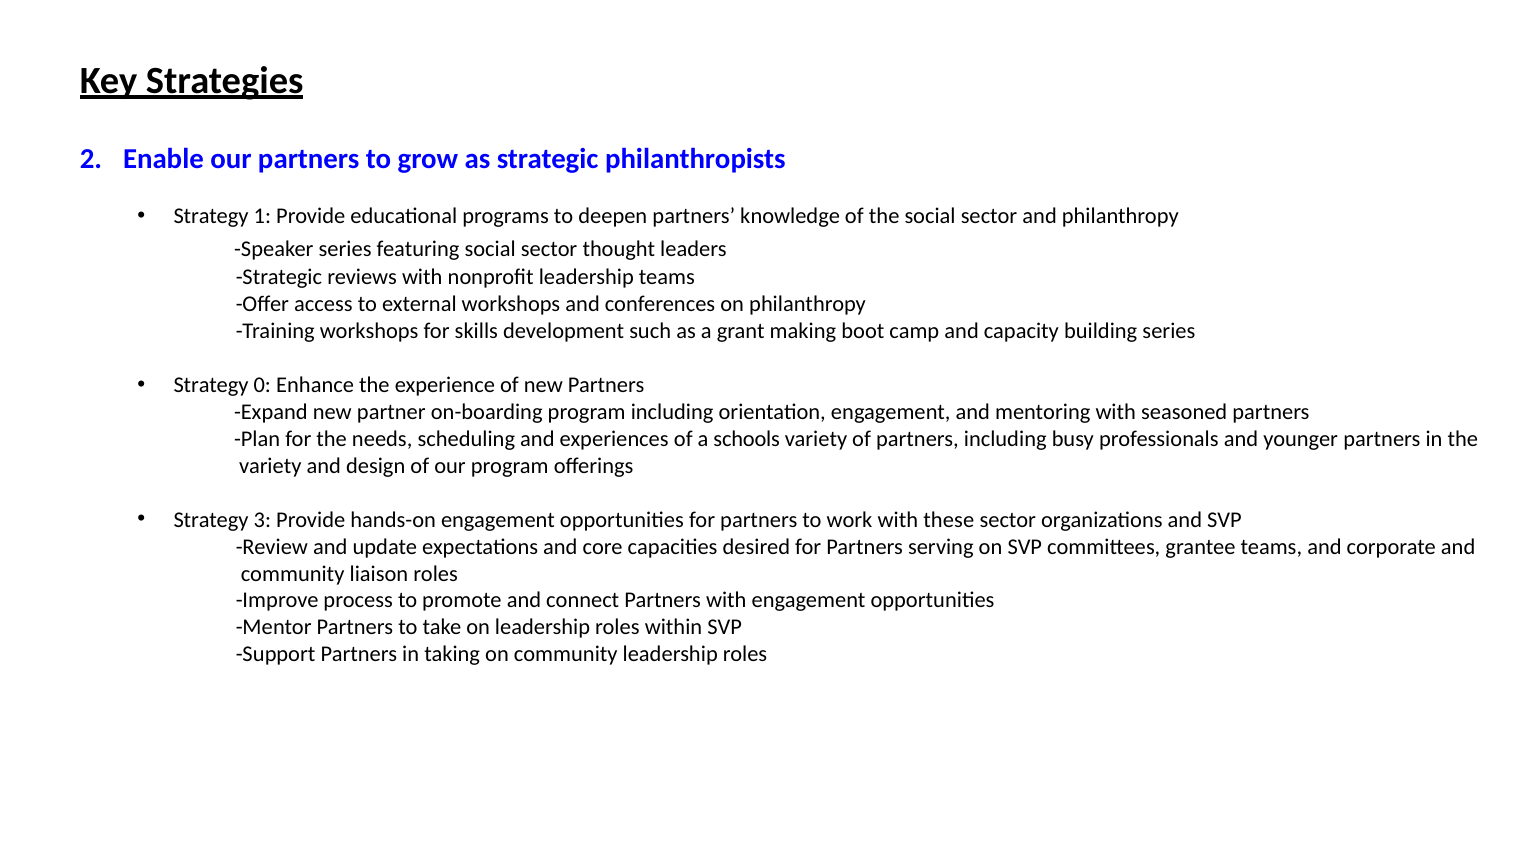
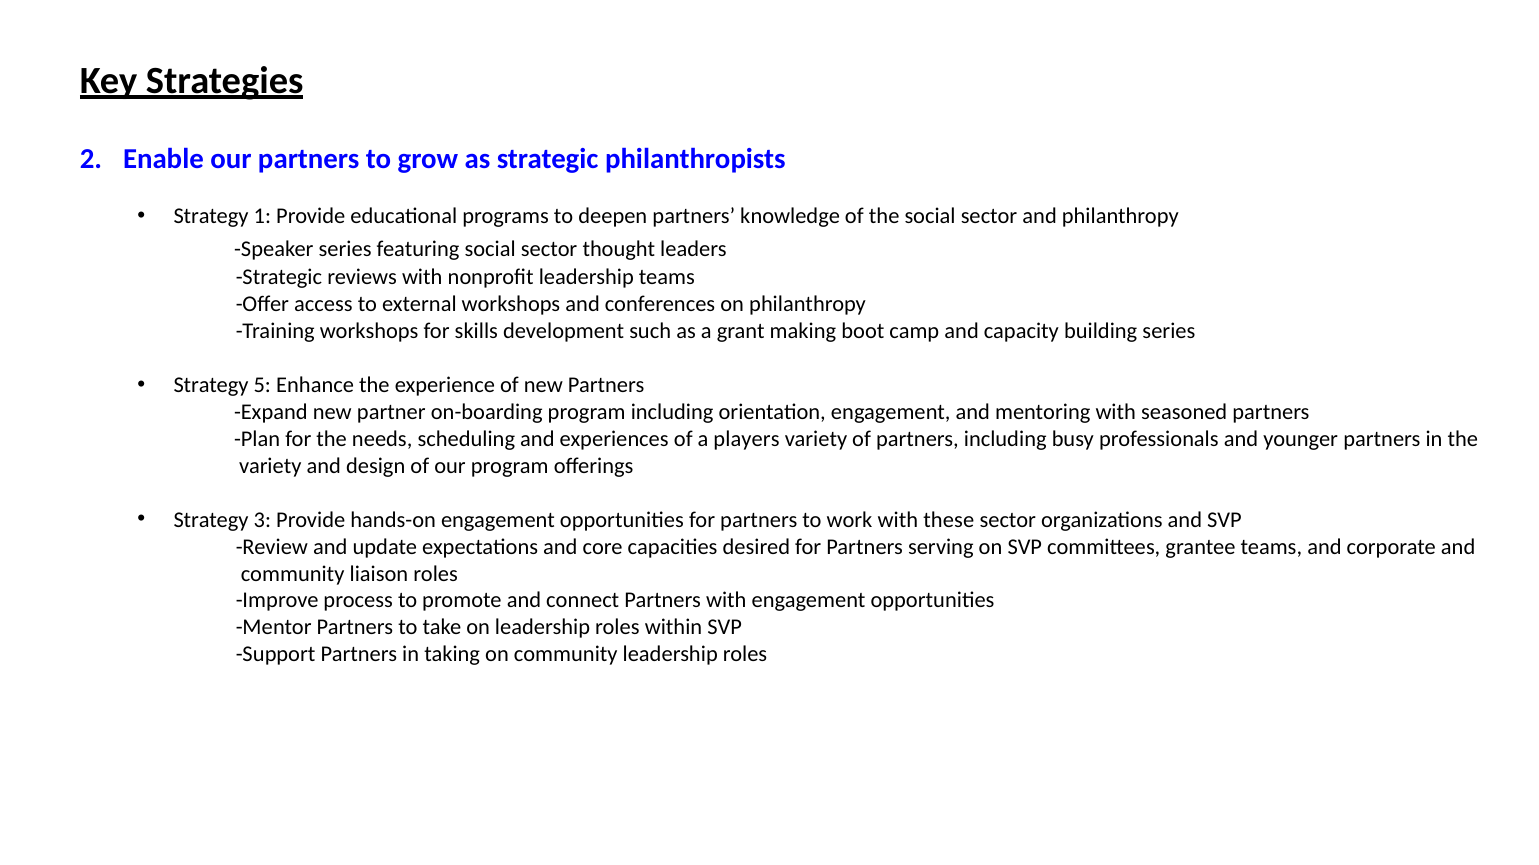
0: 0 -> 5 (262, 385)
schools: schools -> players (747, 439)
